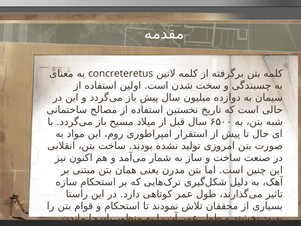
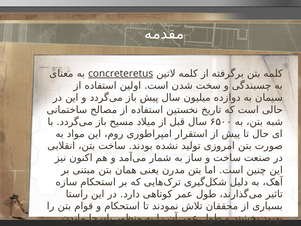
concreteretus underline: none -> present (121, 73)
